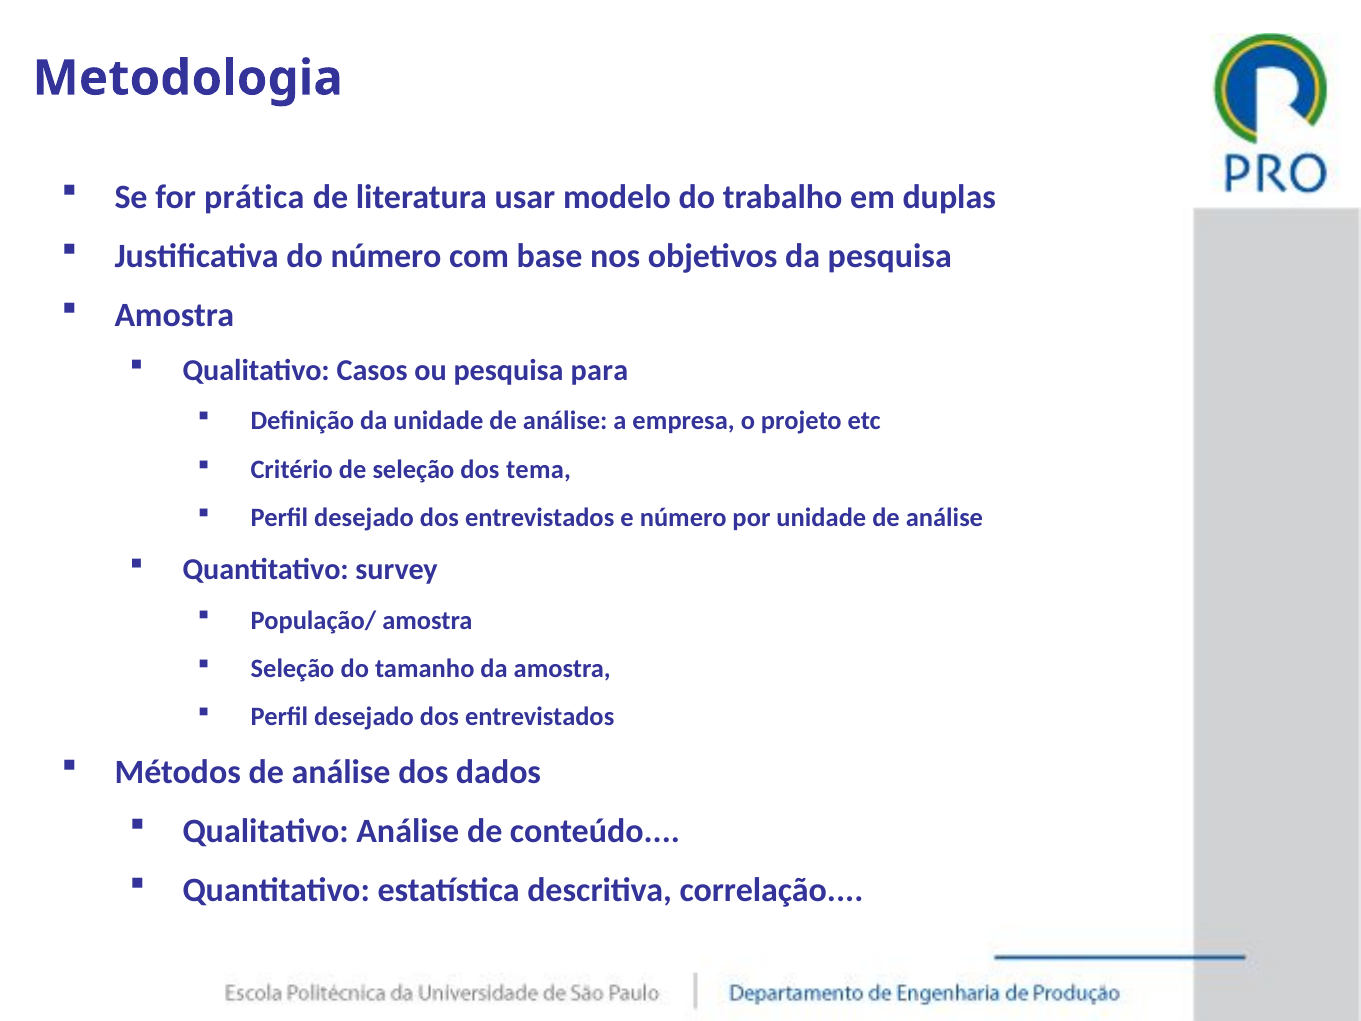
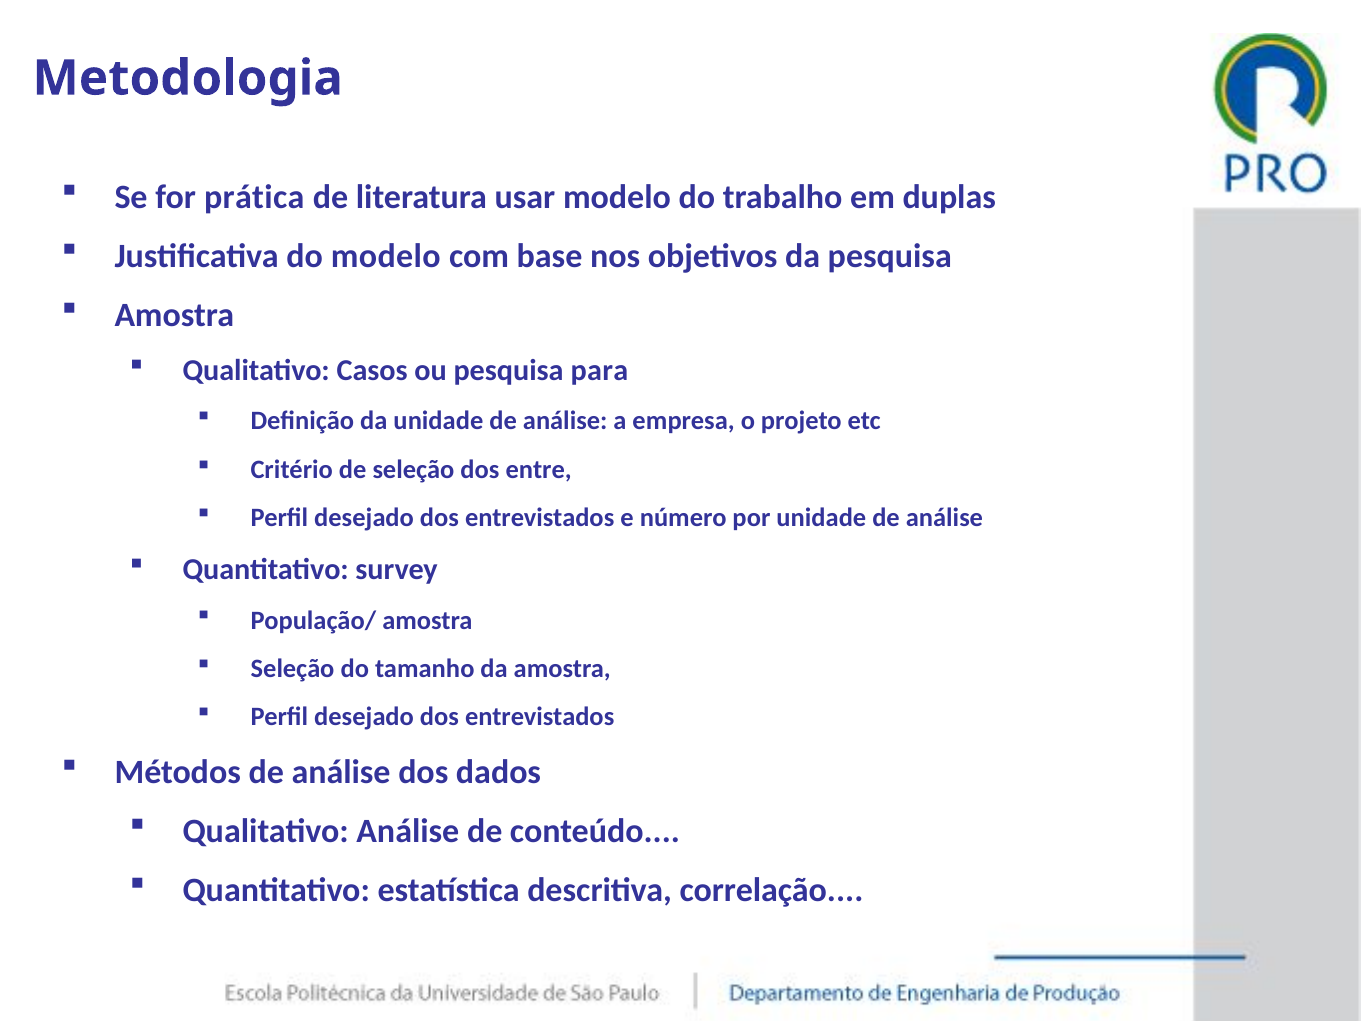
do número: número -> modelo (386, 256)
tema: tema -> entre (539, 470)
